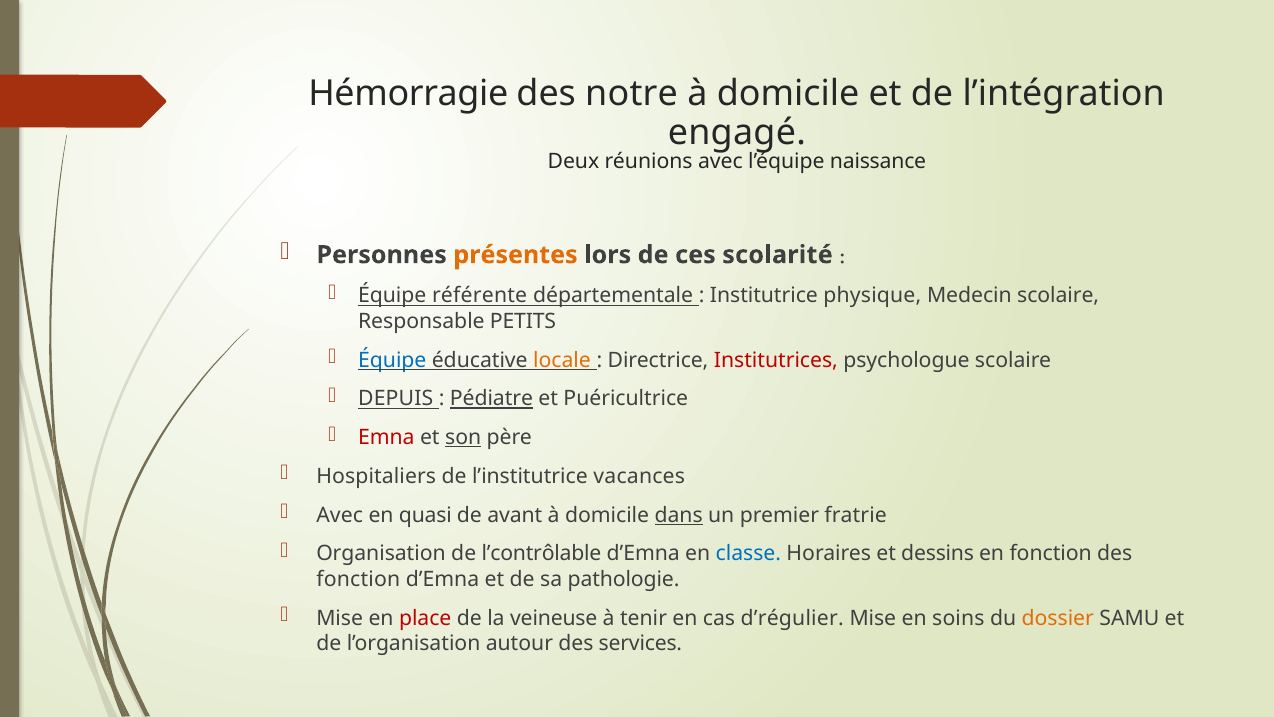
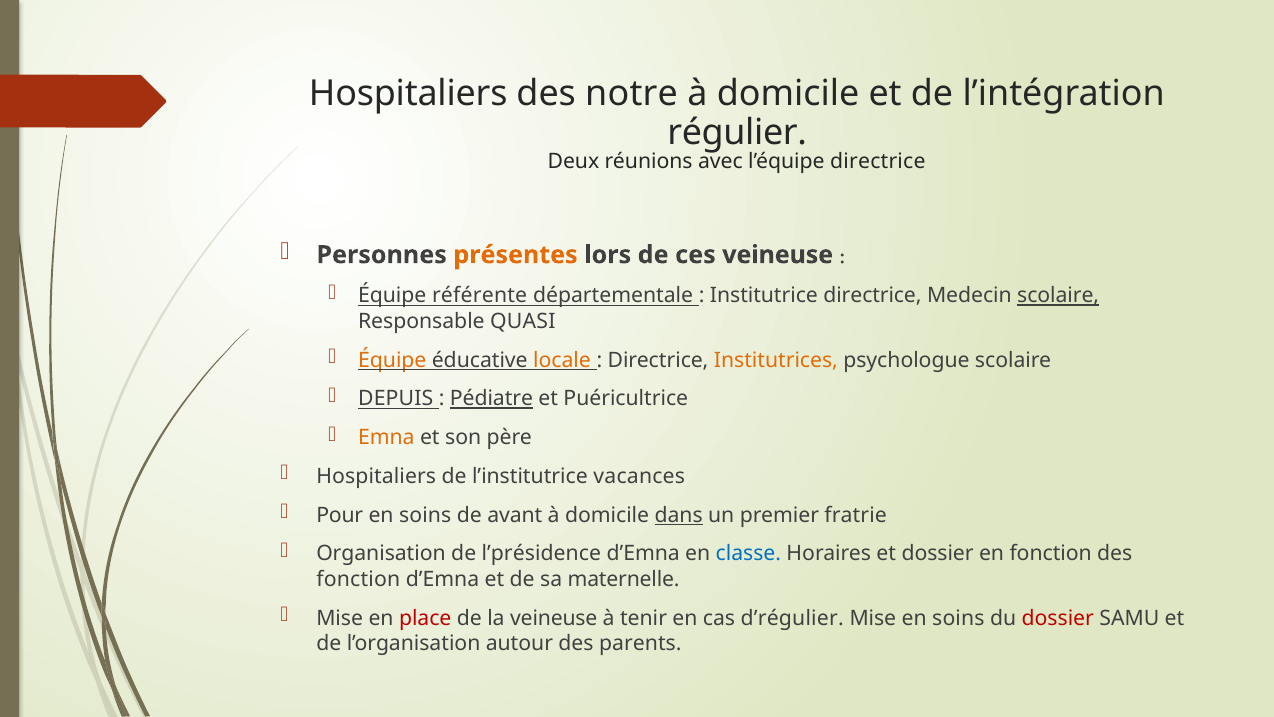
Hémorragie: Hémorragie -> Hospitaliers (408, 94)
engagé: engagé -> régulier (737, 133)
l’équipe naissance: naissance -> directrice (878, 162)
ces scolarité: scolarité -> veineuse (778, 255)
Institutrice physique: physique -> directrice (872, 296)
scolaire underline: none -> present (1058, 296)
PETITS: PETITS -> QUASI (523, 321)
Équipe colour: blue -> orange (392, 360)
Institutrices colour: red -> orange (776, 360)
Emna colour: red -> orange (386, 437)
son underline: present -> none (463, 437)
Avec: Avec -> Pour (340, 515)
quasi: quasi -> soins (425, 515)
l’contrôlable: l’contrôlable -> l’présidence (541, 554)
et dessins: dessins -> dossier (938, 554)
pathologie: pathologie -> maternelle (624, 579)
dossier colour: orange -> red (1058, 618)
services: services -> parents (640, 643)
